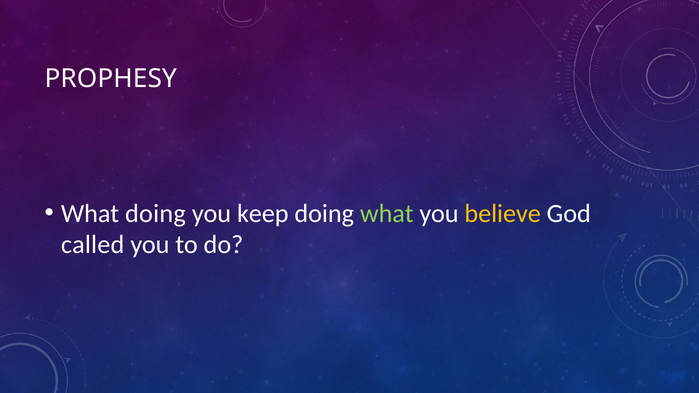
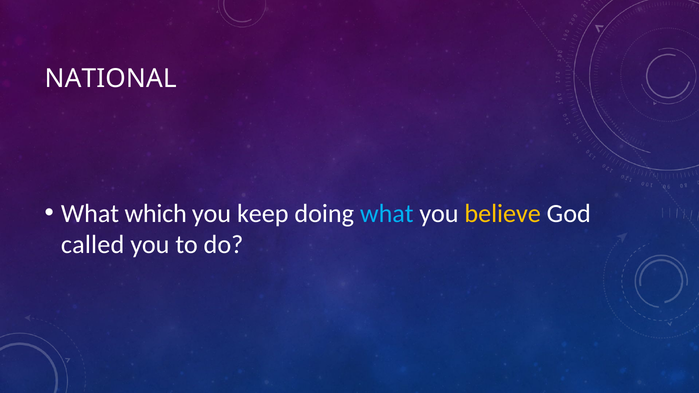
PROPHESY: PROPHESY -> NATIONAL (111, 79)
What doing: doing -> which (156, 213)
what colour: light green -> light blue (387, 213)
